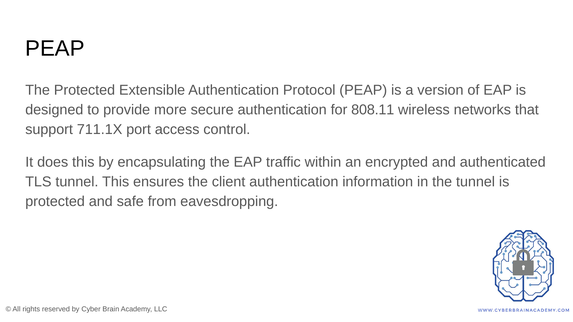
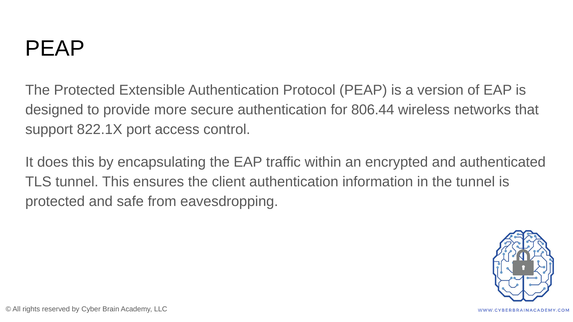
808.11: 808.11 -> 806.44 (373, 110)
711.1X: 711.1X -> 822.1X (100, 130)
